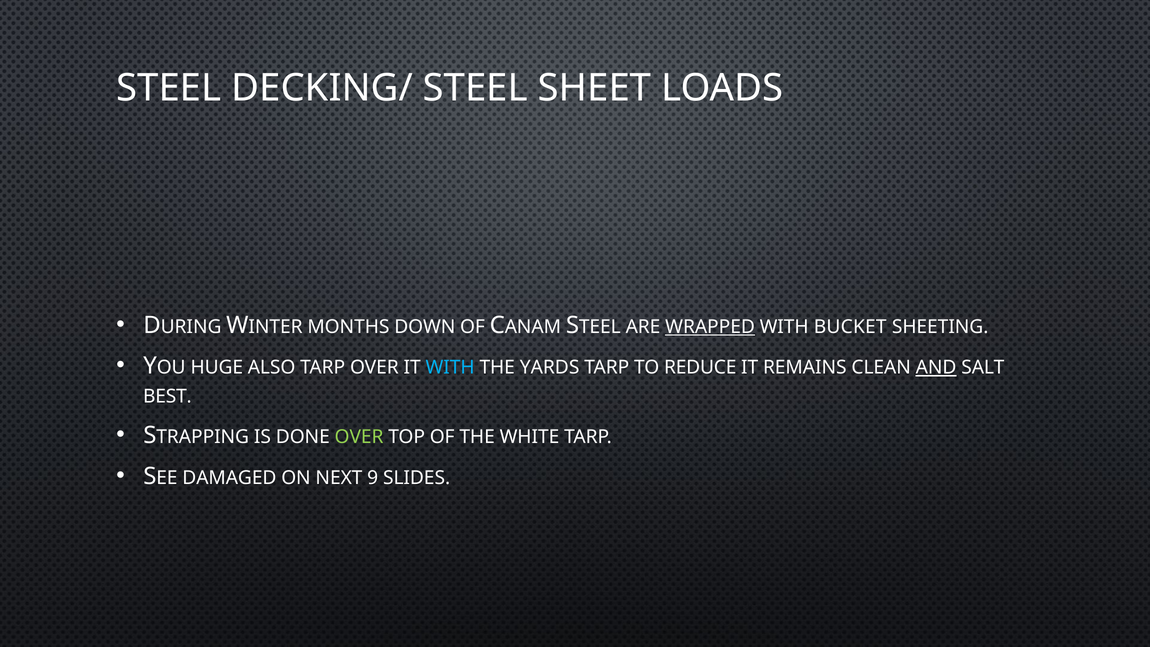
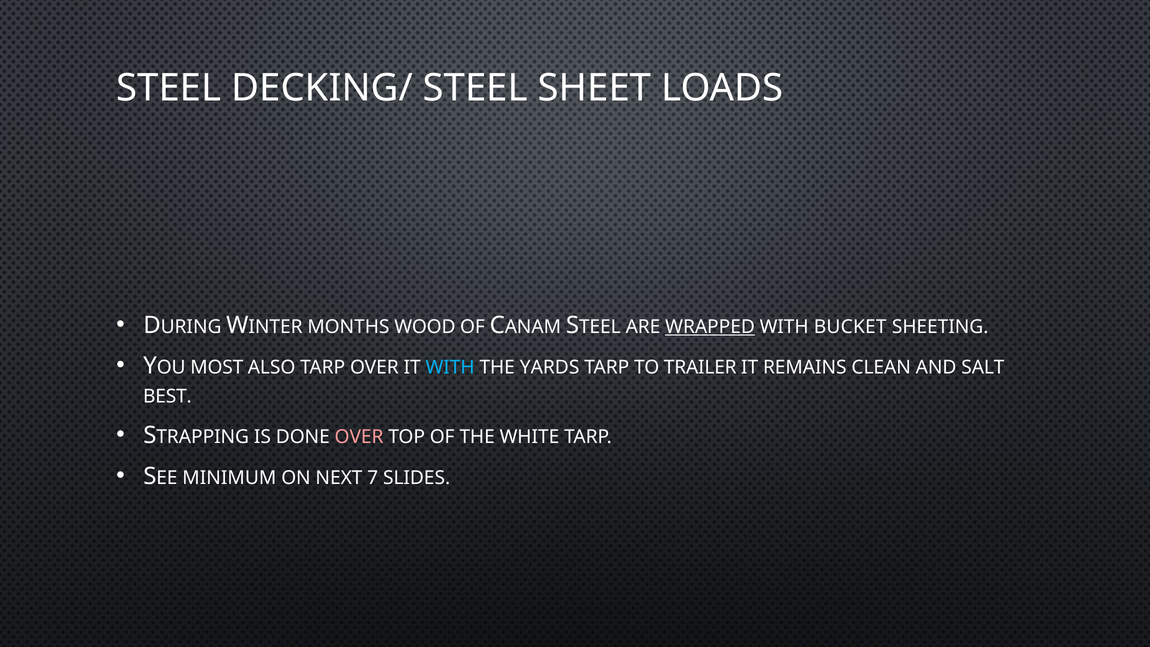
DOWN: DOWN -> WOOD (425, 327)
HUGE: HUGE -> MOST (217, 367)
REDUCE: REDUCE -> TRAILER (700, 367)
AND underline: present -> none (936, 367)
OVER colour: light green -> pink (359, 437)
DAMAGED: DAMAGED -> MINIMUM (229, 478)
9: 9 -> 7 (373, 478)
